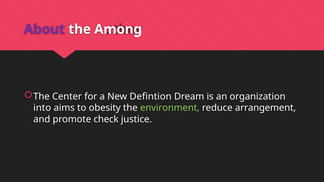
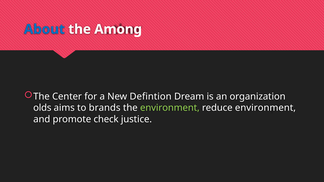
About colour: purple -> blue (44, 29)
into: into -> olds (42, 108)
obesity: obesity -> brands (105, 108)
reduce arrangement: arrangement -> environment (265, 108)
